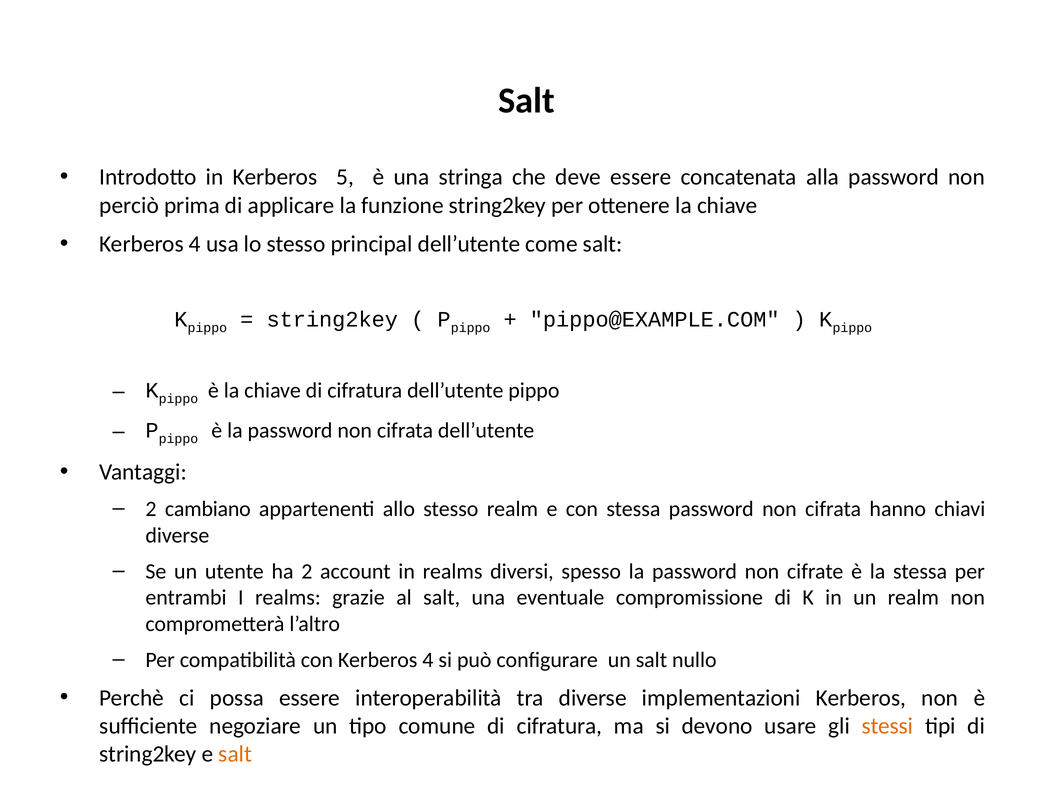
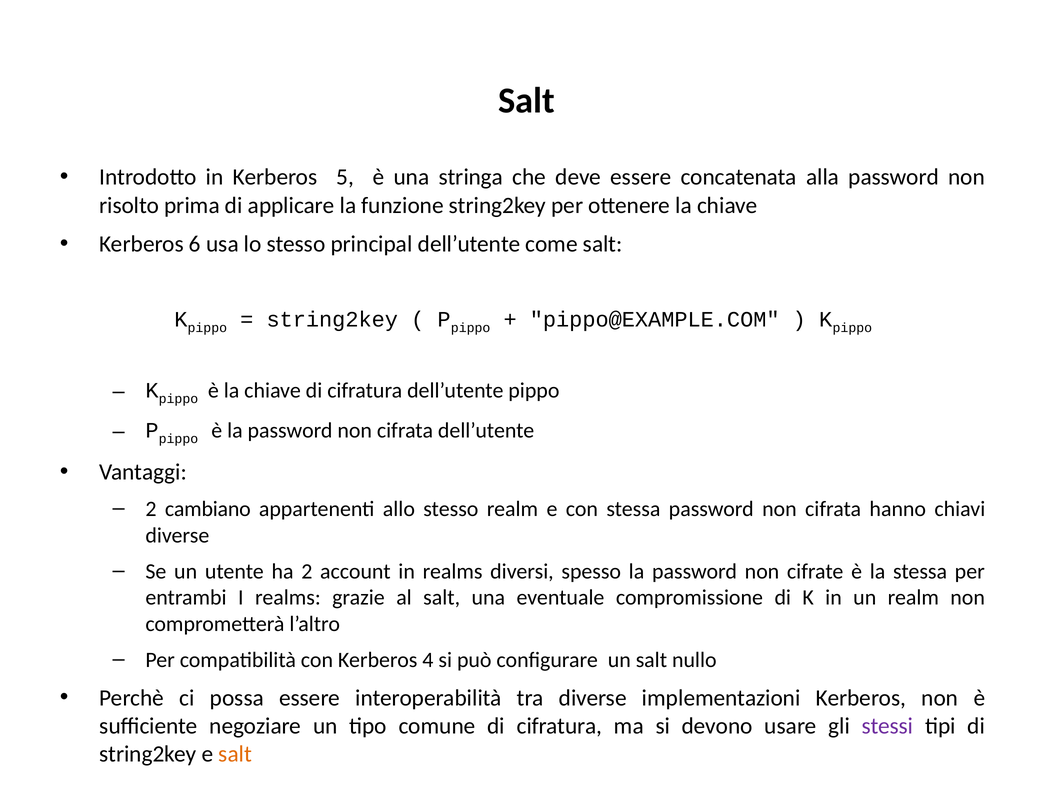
perciò: perciò -> risolto (129, 205)
4: 4 -> 6 (195, 244)
stessi colour: orange -> purple (887, 726)
